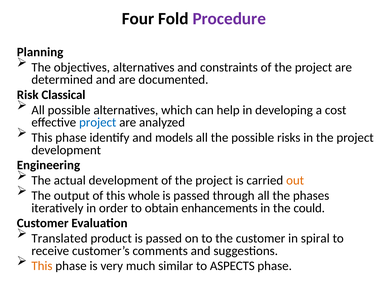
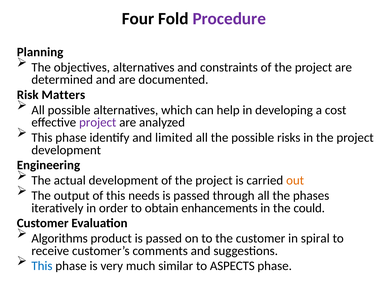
Classical: Classical -> Matters (63, 95)
project colour: blue -> purple (98, 122)
models: models -> limited (174, 138)
whole: whole -> needs (144, 196)
Translated: Translated -> Algorithms (60, 238)
This colour: orange -> blue (42, 266)
